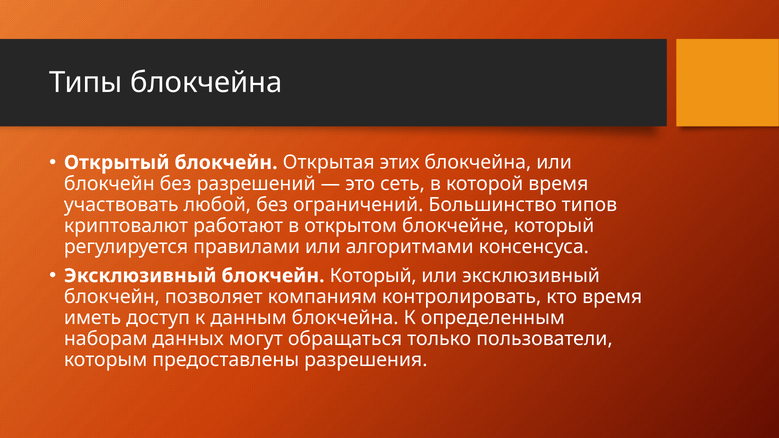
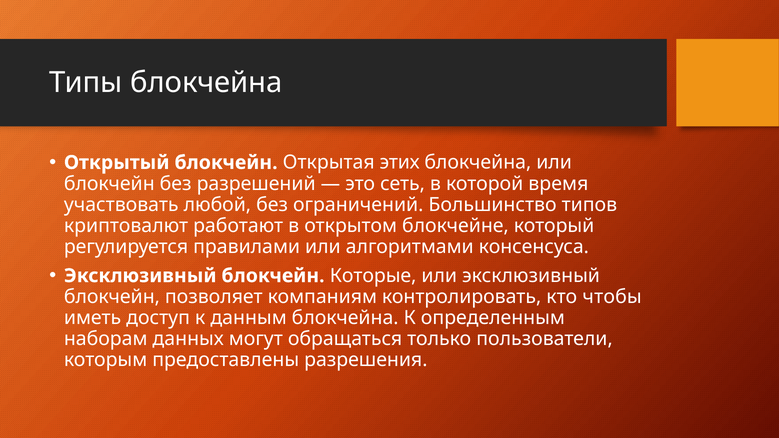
блокчейн Который: Который -> Которые (373, 276)
кто время: время -> чтобы (612, 297)
